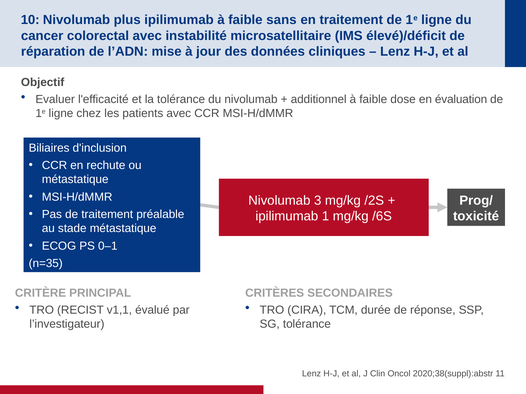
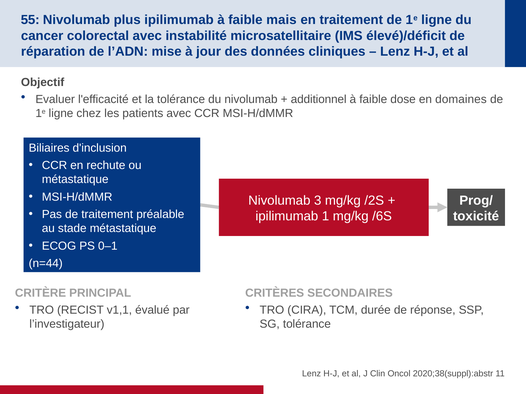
10: 10 -> 55 (30, 20)
sans: sans -> mais (281, 20)
évaluation: évaluation -> domaines (461, 100)
n=35: n=35 -> n=44 (46, 264)
